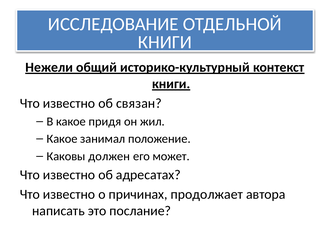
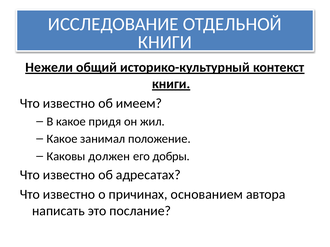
связан: связан -> имеем (139, 104)
может: может -> добры (171, 157)
продолжает: продолжает -> основанием (207, 195)
